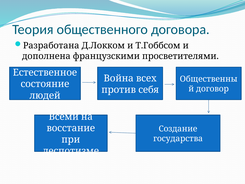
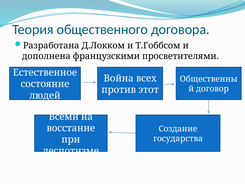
себя: себя -> этот (149, 90)
